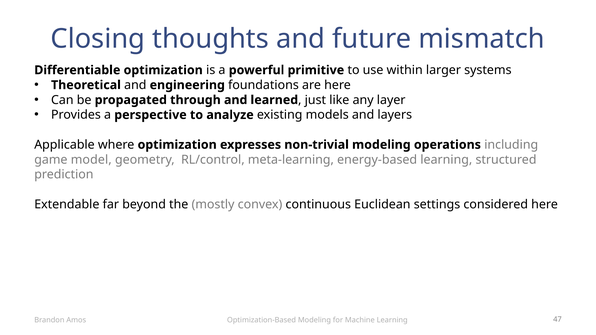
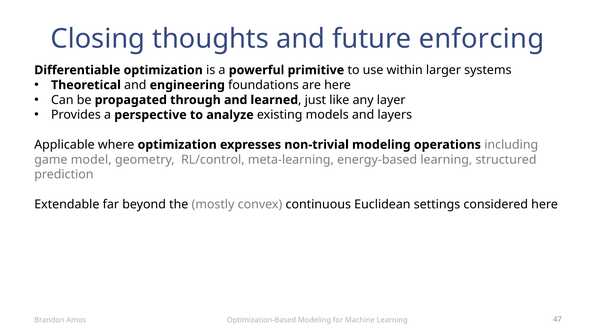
mismatch: mismatch -> enforcing (481, 39)
